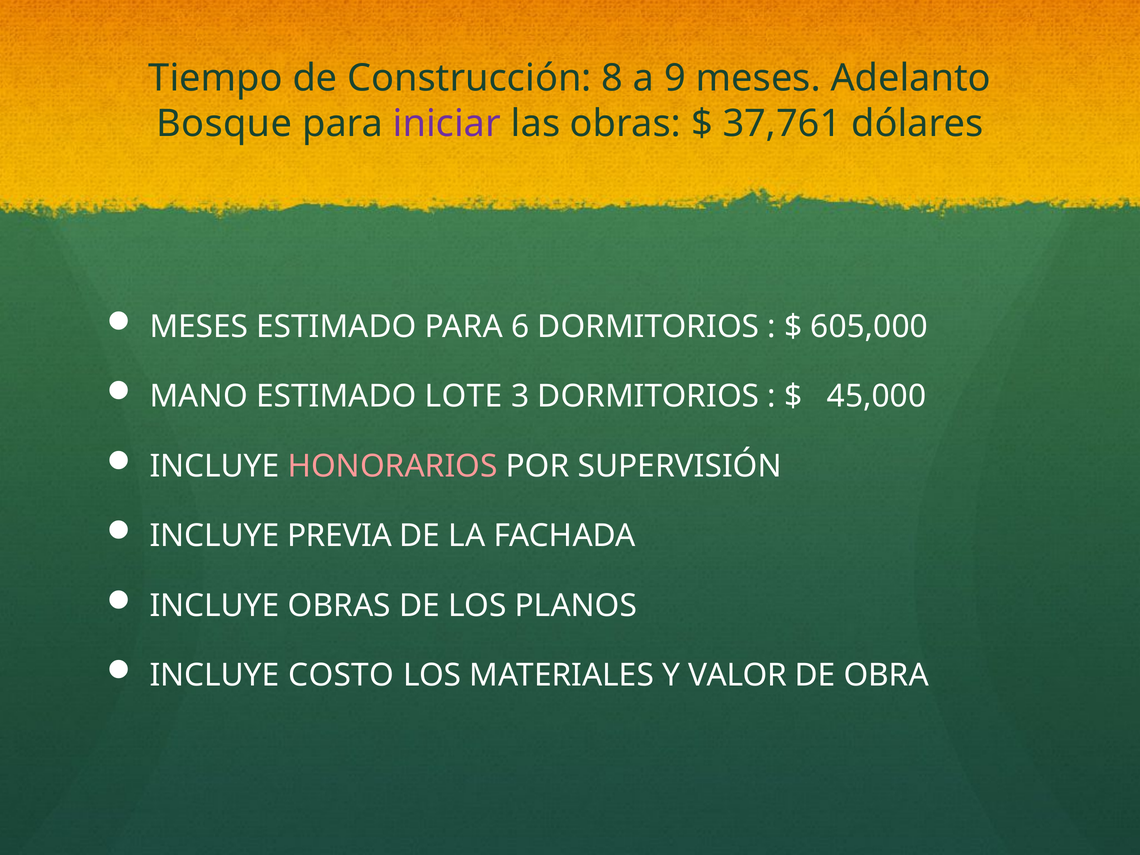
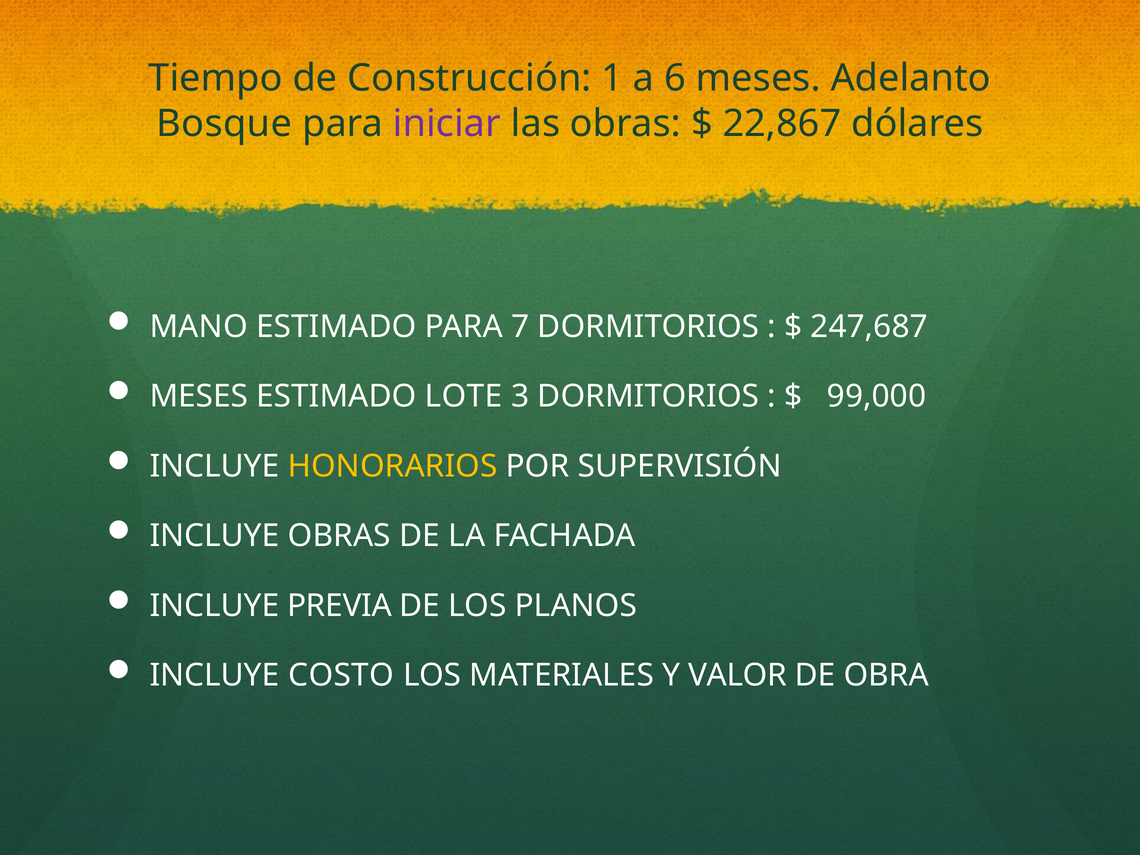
8: 8 -> 1 (612, 78)
9: 9 -> 6 (675, 78)
37,761: 37,761 -> 22,867 (782, 124)
MESES: MESES -> MANO (199, 327)
6: 6 -> 7 (520, 327)
605,000: 605,000 -> 247,687 (869, 327)
MANO: MANO -> MESES (199, 396)
45,000: 45,000 -> 99,000 (877, 396)
HONORARIOS colour: pink -> yellow (393, 466)
INCLUYE PREVIA: PREVIA -> OBRAS (339, 536)
INCLUYE OBRAS: OBRAS -> PREVIA (339, 606)
